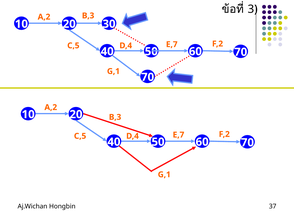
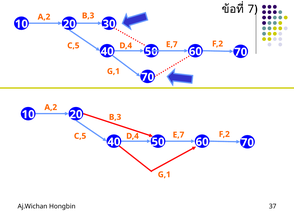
3: 3 -> 7 (253, 9)
